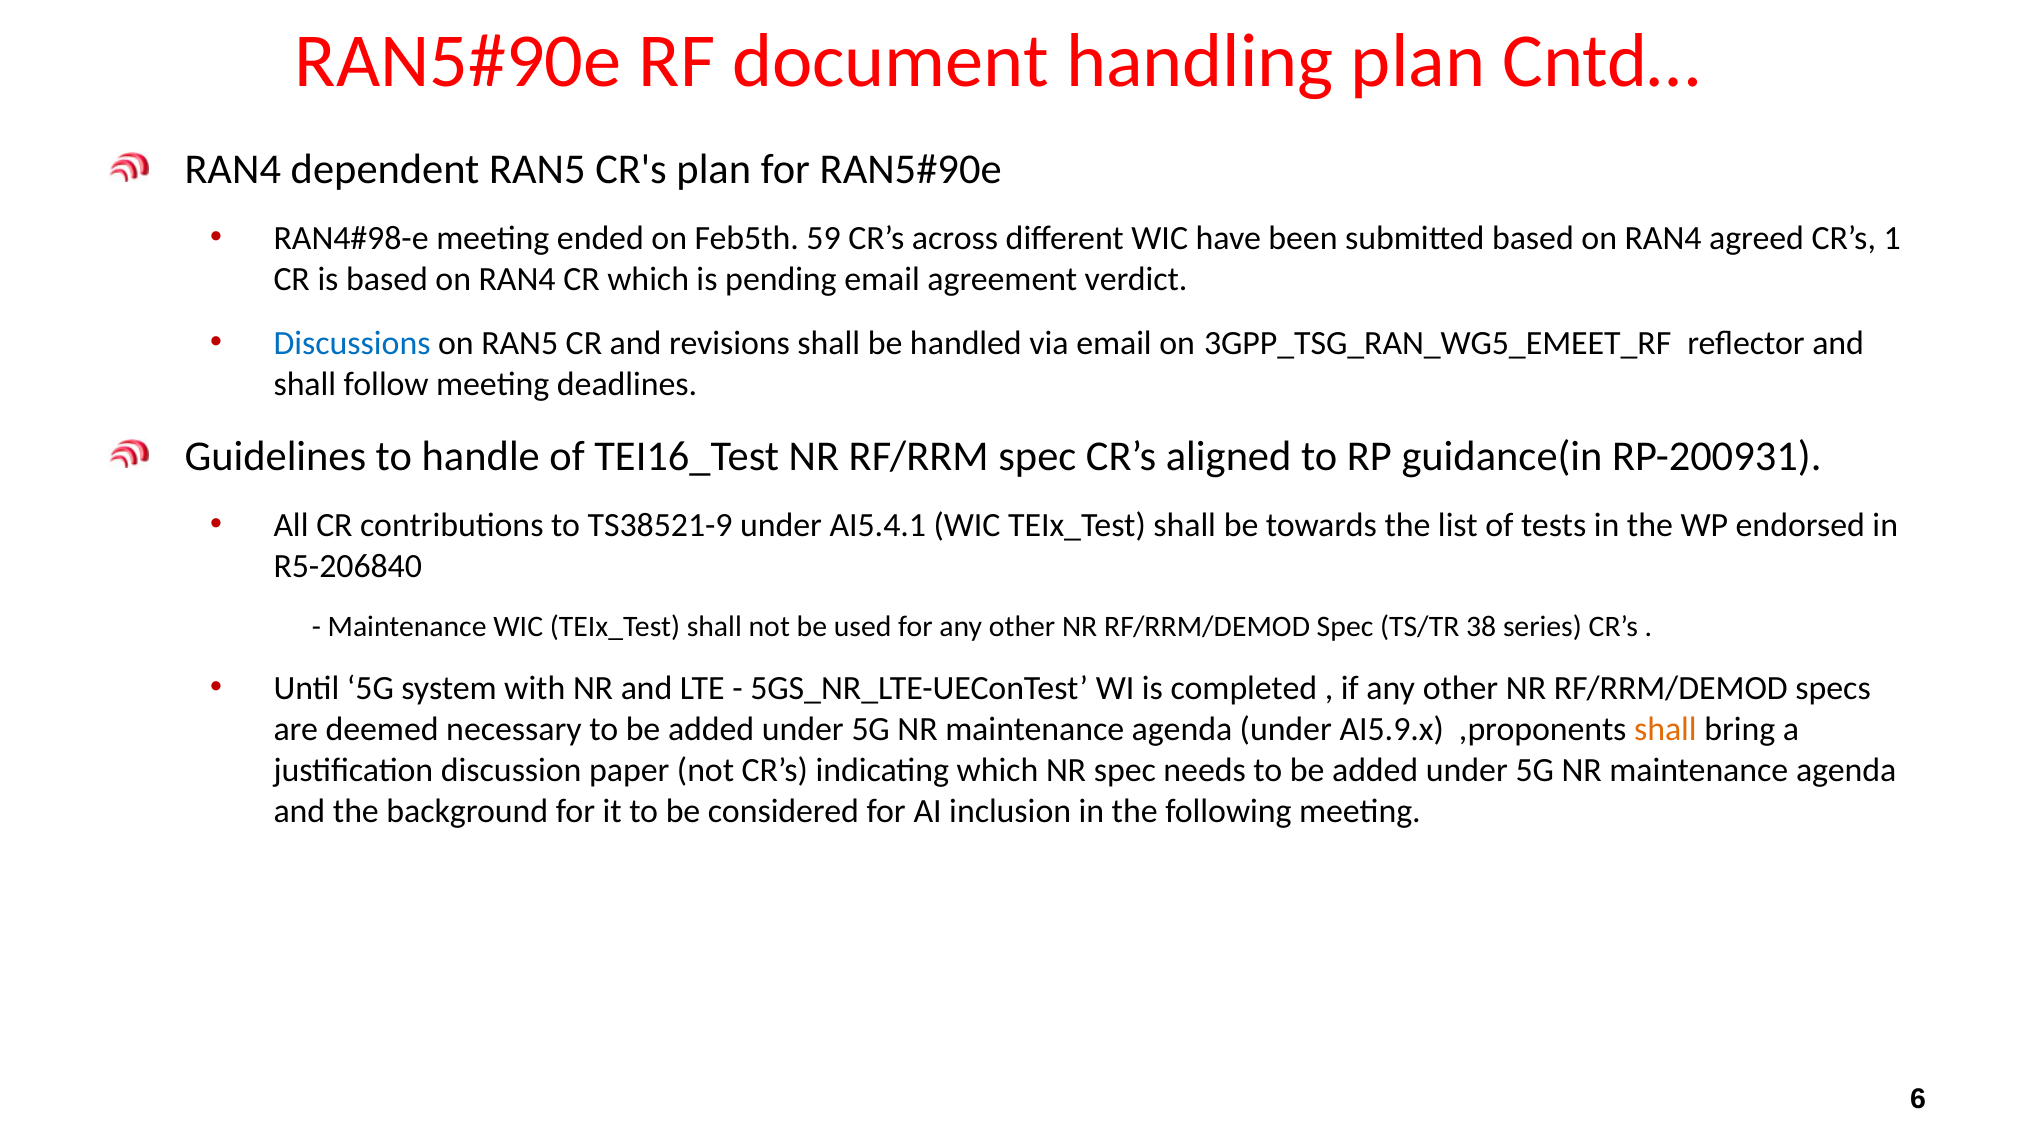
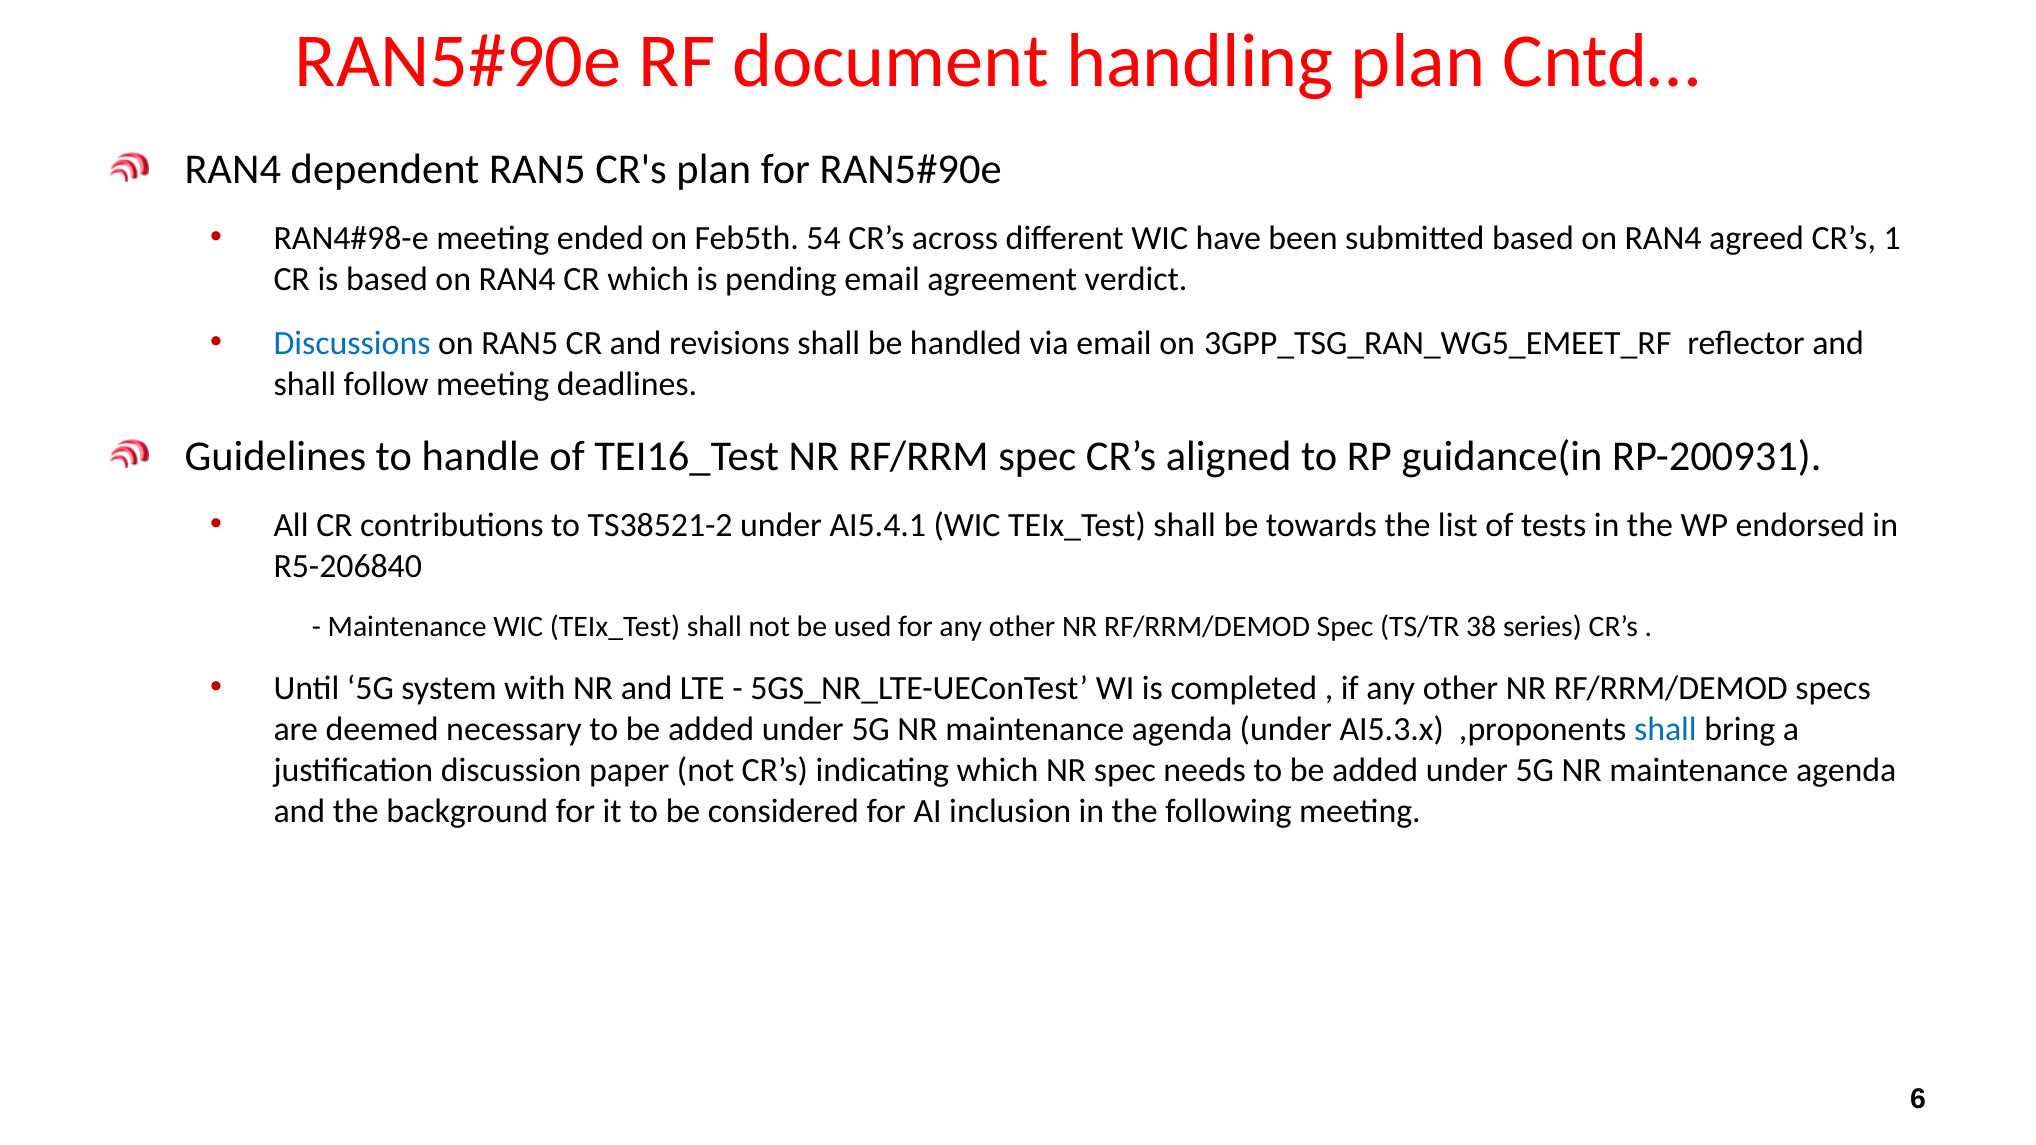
59: 59 -> 54 (824, 239)
TS38521-9: TS38521-9 -> TS38521-2 (660, 525)
AI5.9.x: AI5.9.x -> AI5.3.x (1392, 730)
shall colour: orange -> blue (1665, 730)
